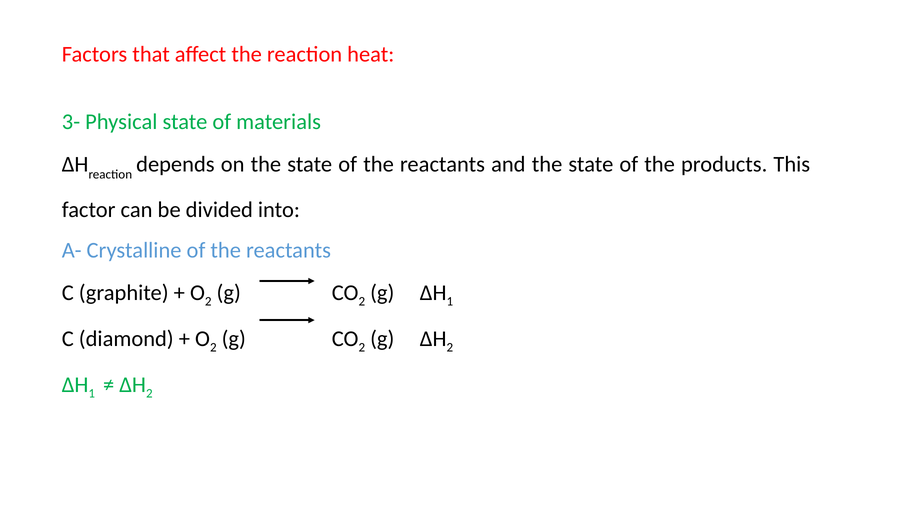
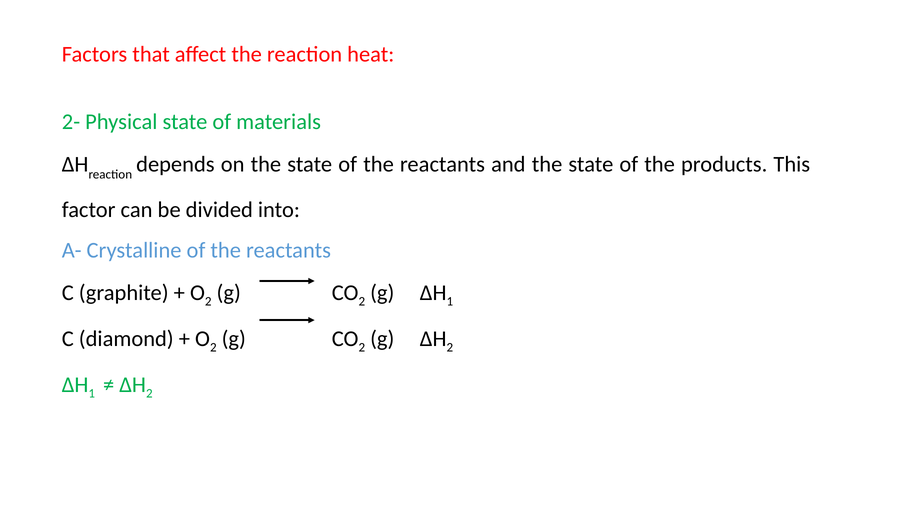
3-: 3- -> 2- (71, 122)
